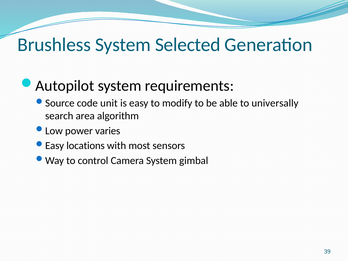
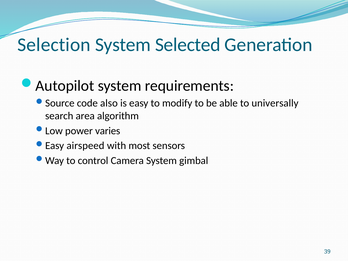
Brushless: Brushless -> Selection (54, 45)
unit: unit -> also (109, 103)
locations: locations -> airspeed (85, 146)
